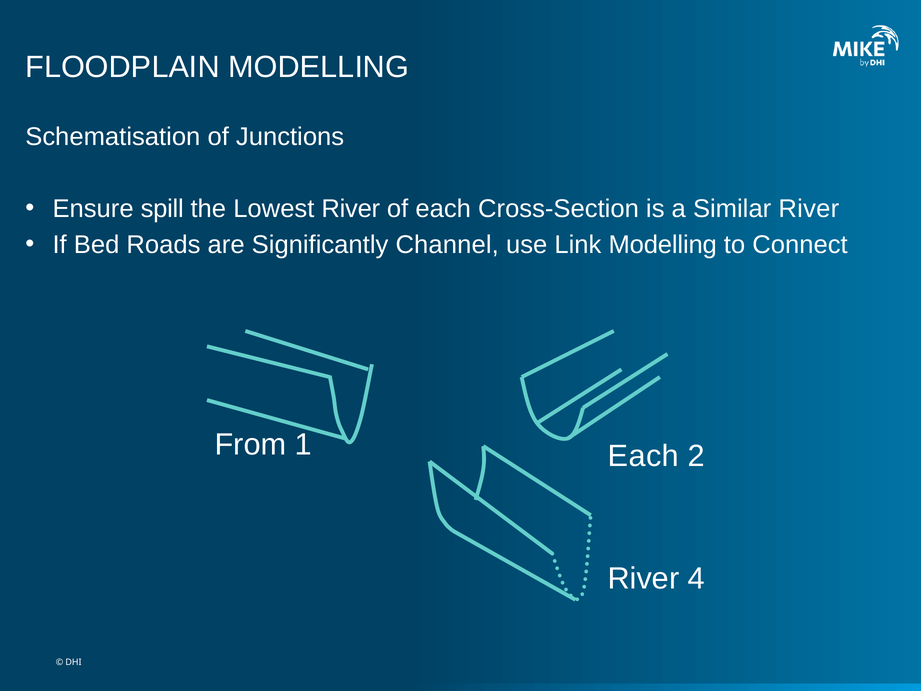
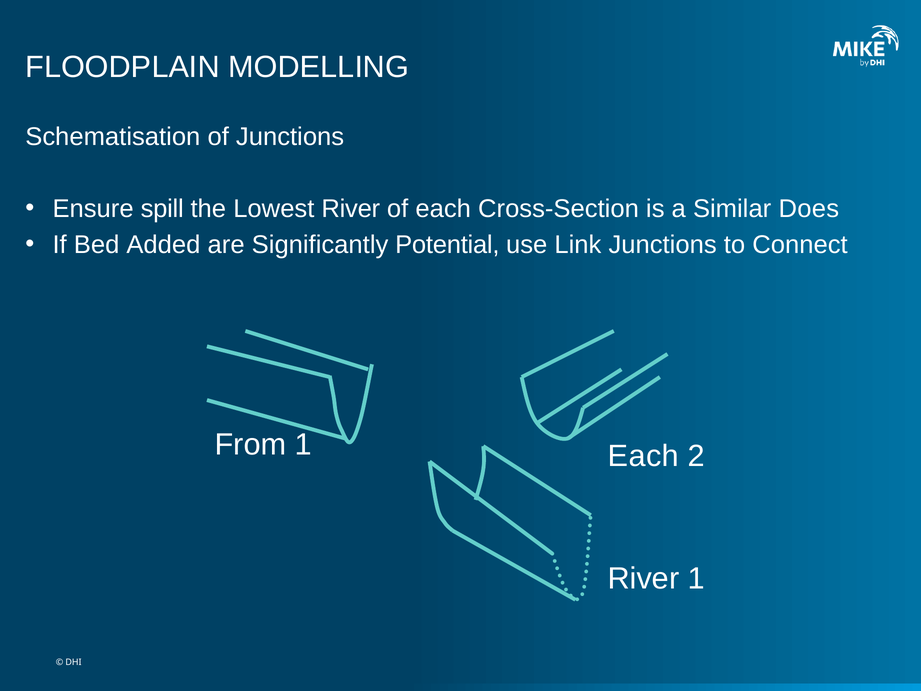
Similar River: River -> Does (809, 209)
Roads: Roads -> Added (163, 244)
Channel: Channel -> Potential (447, 244)
Link Modelling: Modelling -> Junctions (663, 244)
River 4: 4 -> 1 (696, 579)
